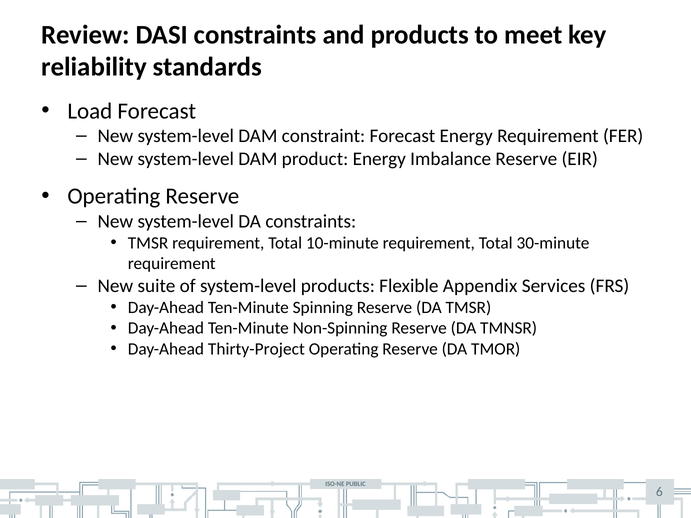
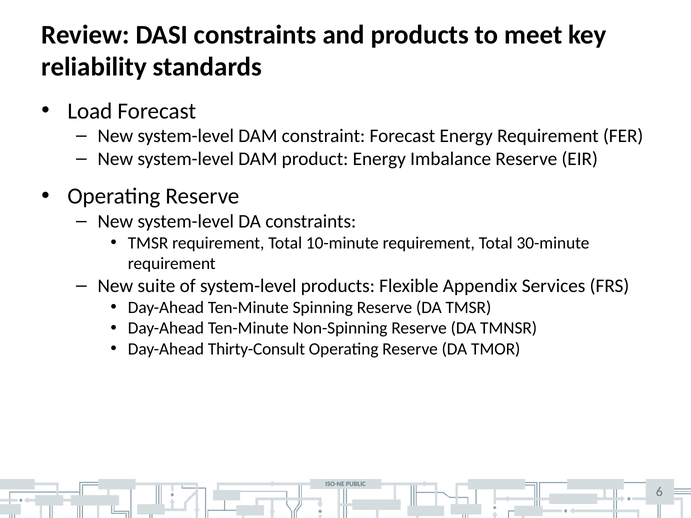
Thirty-Project: Thirty-Project -> Thirty-Consult (256, 349)
